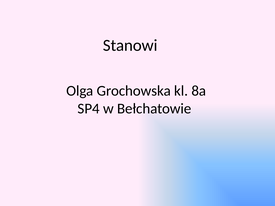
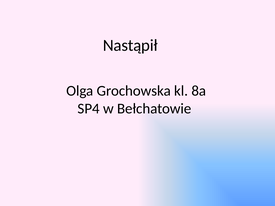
Stanowi: Stanowi -> Nastąpił (130, 45)
